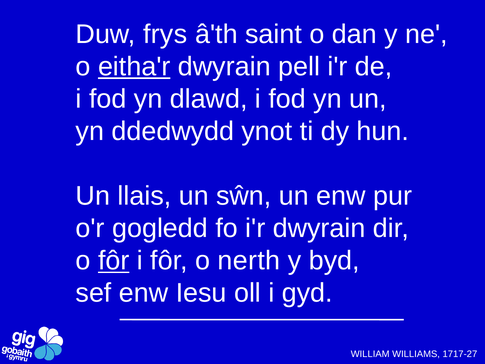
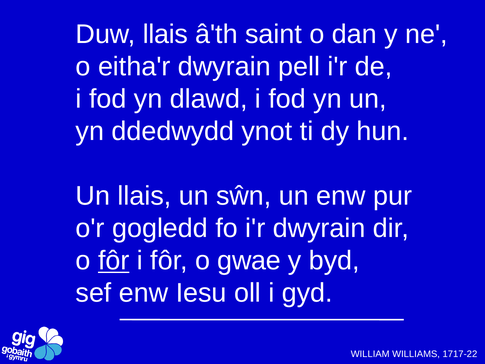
Duw frys: frys -> llais (165, 34)
eitha'r underline: present -> none (134, 67)
nerth: nerth -> gwae (249, 261)
1717-27: 1717-27 -> 1717-22 (460, 354)
